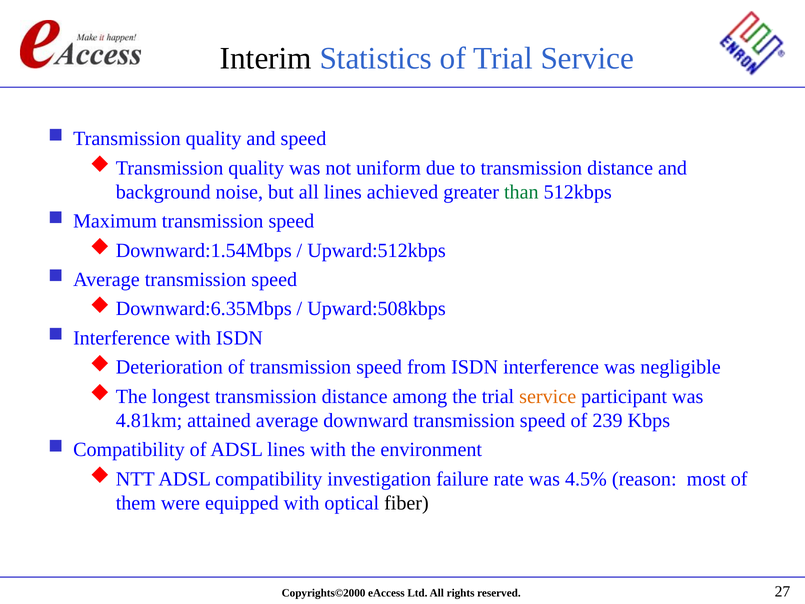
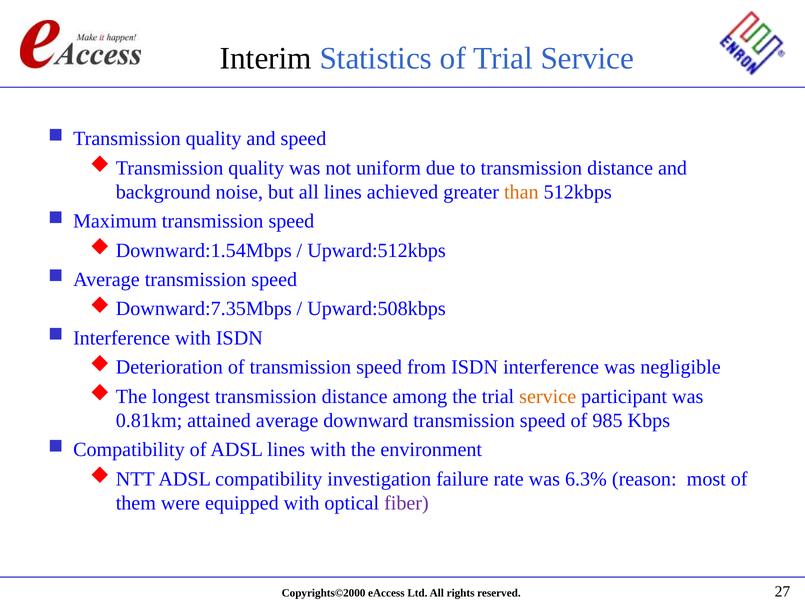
than colour: green -> orange (521, 192)
Downward:6.35Mbps: Downward:6.35Mbps -> Downward:7.35Mbps (204, 309)
4.81km: 4.81km -> 0.81km (149, 420)
239: 239 -> 985 (608, 420)
4.5%: 4.5% -> 6.3% (586, 479)
fiber colour: black -> purple (406, 503)
